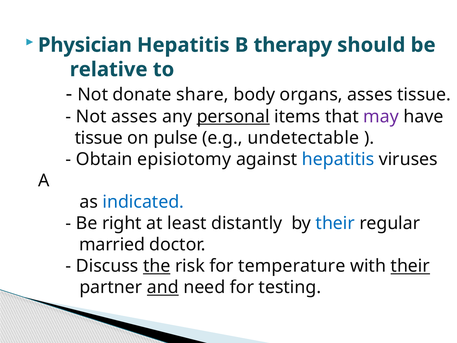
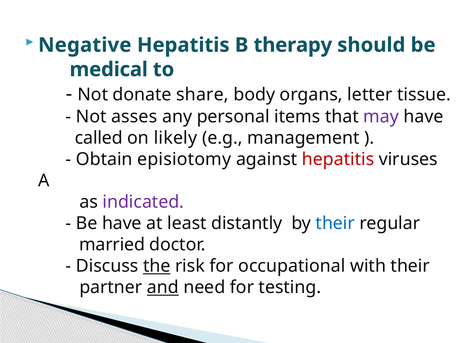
Physician: Physician -> Negative (85, 45)
relative: relative -> medical (109, 69)
organs asses: asses -> letter (370, 95)
personal underline: present -> none (233, 116)
tissue: tissue -> called (99, 138)
pulse: pulse -> likely (175, 138)
undetectable: undetectable -> management (303, 138)
hepatitis colour: blue -> red (338, 159)
indicated colour: blue -> purple (143, 202)
Be right: right -> have (122, 223)
temperature: temperature -> occupational (292, 266)
their underline: present -> none (410, 266)
